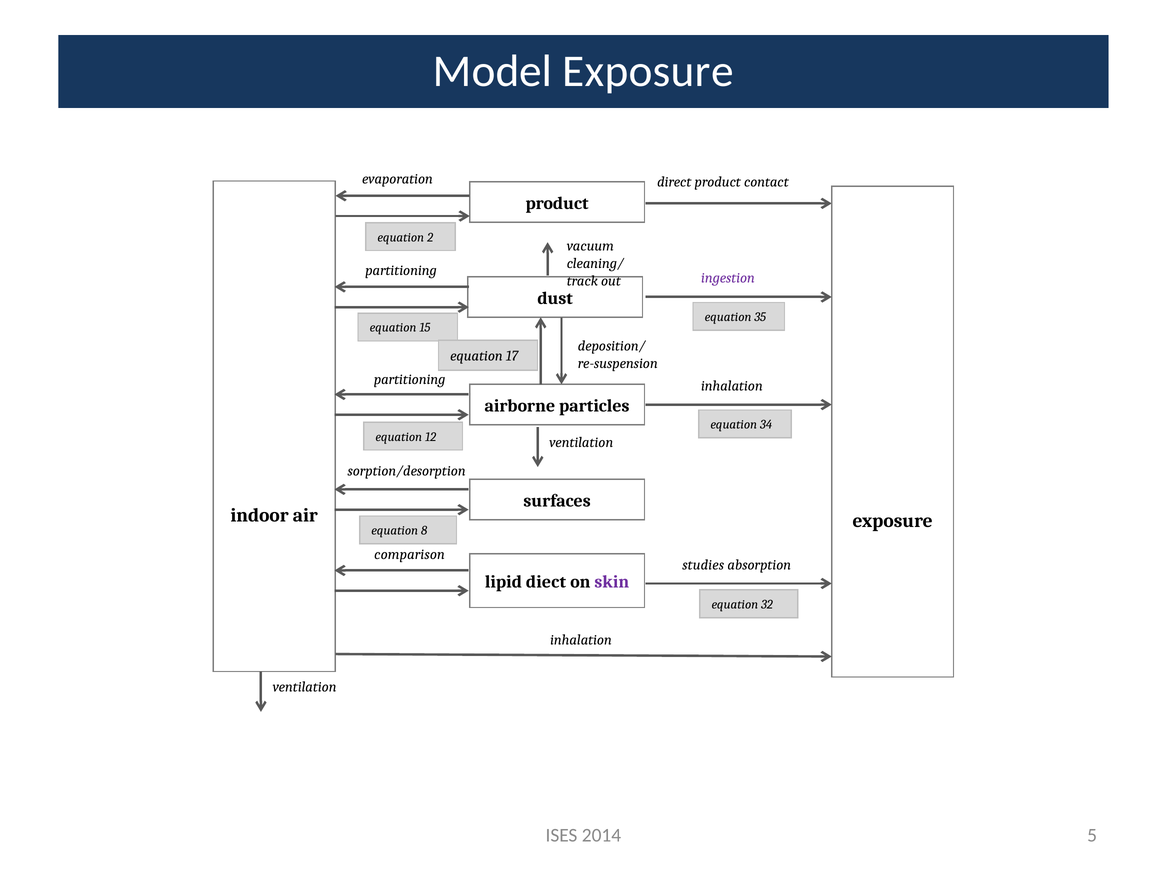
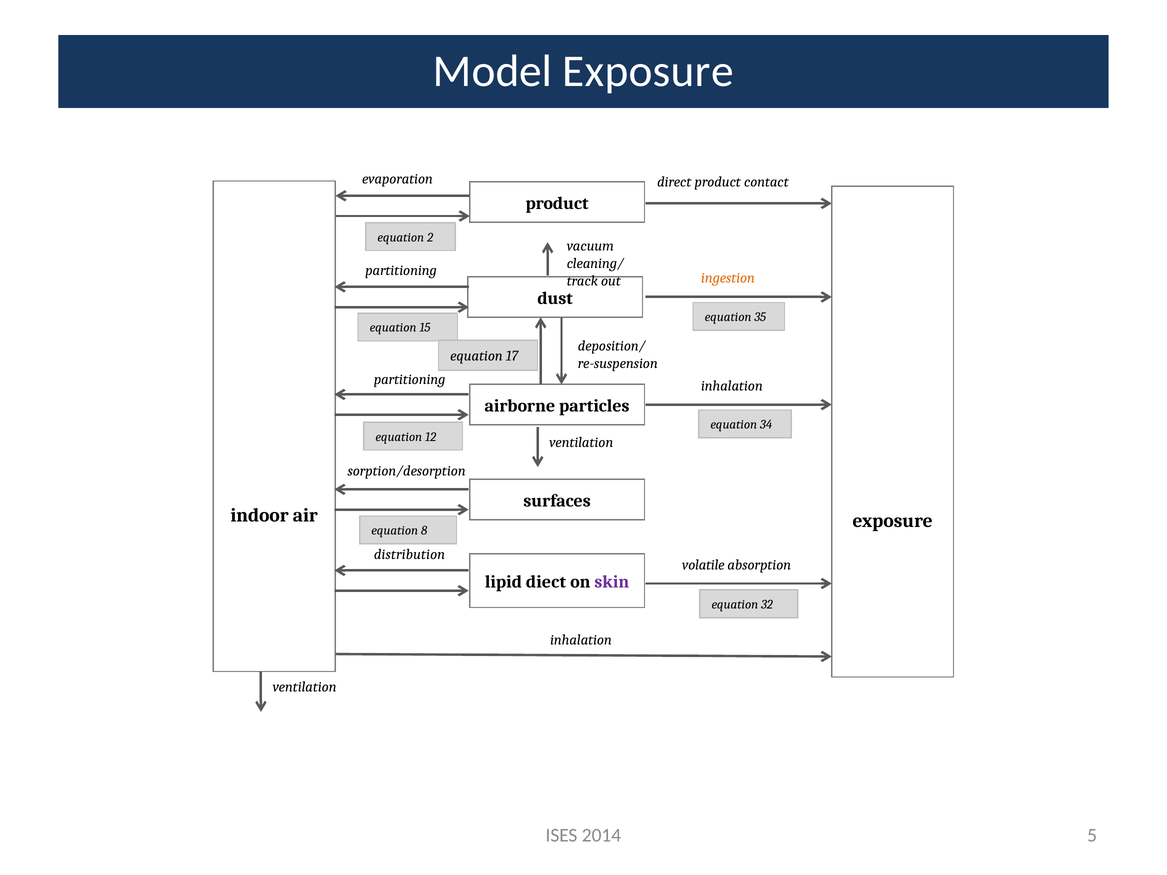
ingestion colour: purple -> orange (728, 278)
comparison: comparison -> distribution (410, 554)
studies: studies -> volatile (703, 565)
